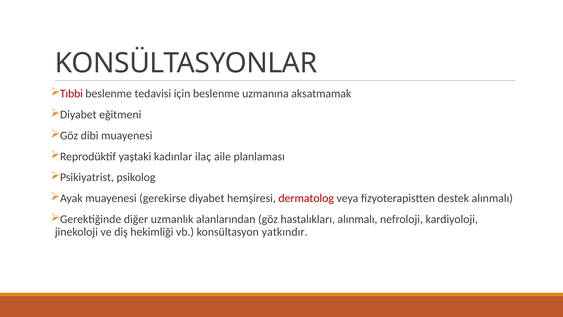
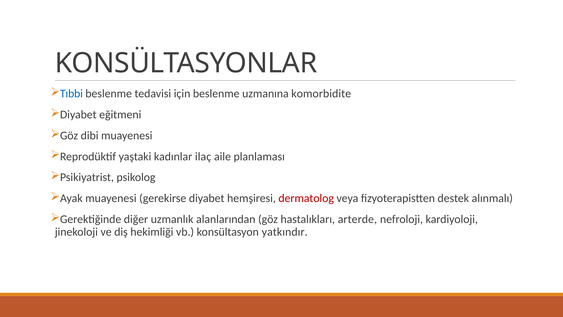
Tıbbi colour: red -> blue (71, 94)
aksatmamak: aksatmamak -> komorbidite (321, 94)
hastalıkları alınmalı: alınmalı -> arterde (357, 219)
